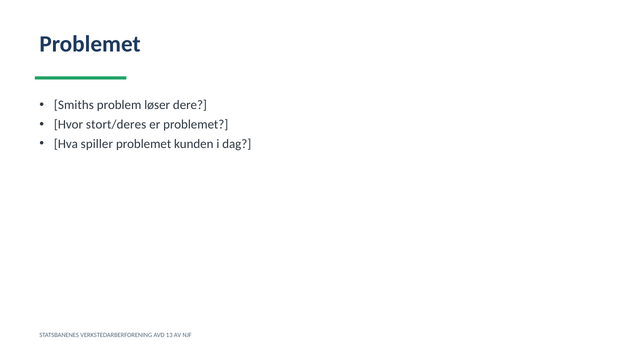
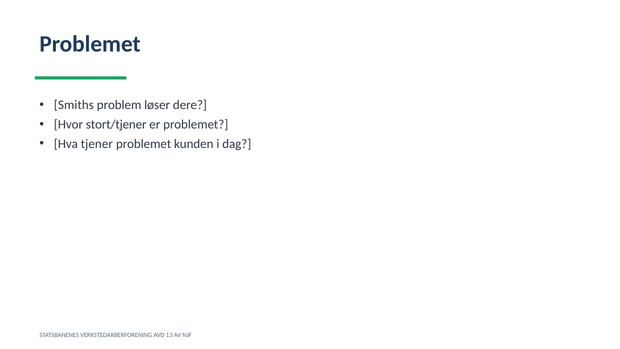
stort/deres: stort/deres -> stort/tjener (116, 124)
spiller: spiller -> tjener (97, 144)
